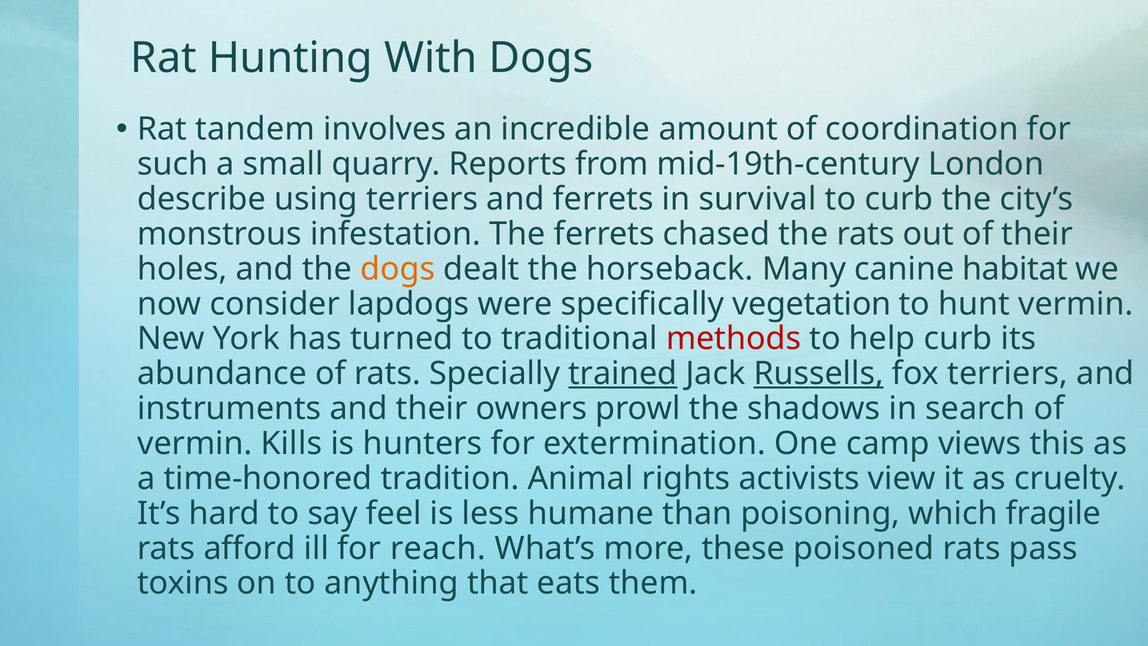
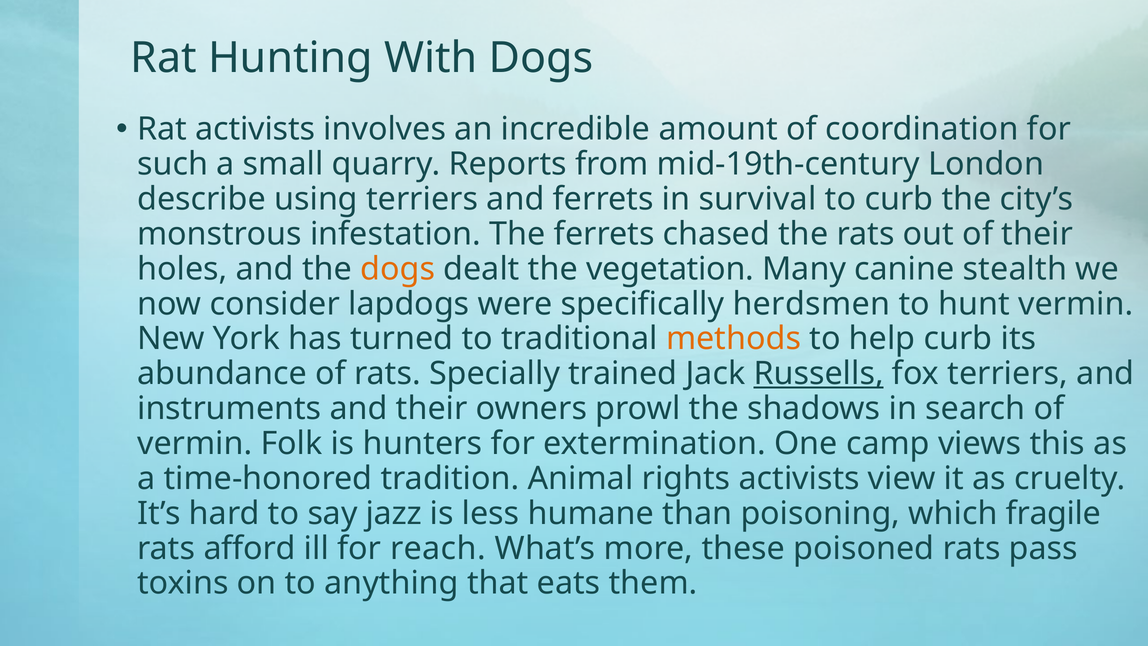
Rat tandem: tandem -> activists (255, 129)
horseback: horseback -> vegetation (670, 269)
habitat: habitat -> stealth (1015, 269)
vegetation: vegetation -> herdsmen (811, 304)
methods colour: red -> orange (734, 339)
trained underline: present -> none (623, 374)
Kills: Kills -> Folk (292, 444)
feel: feel -> jazz (394, 513)
